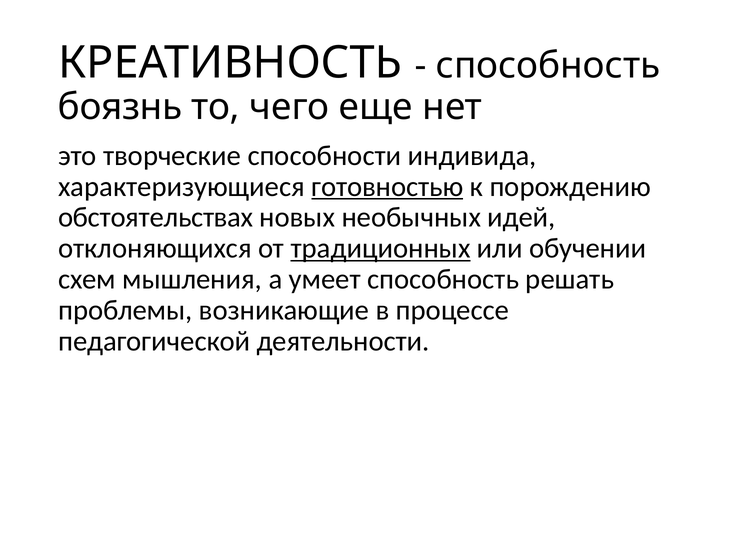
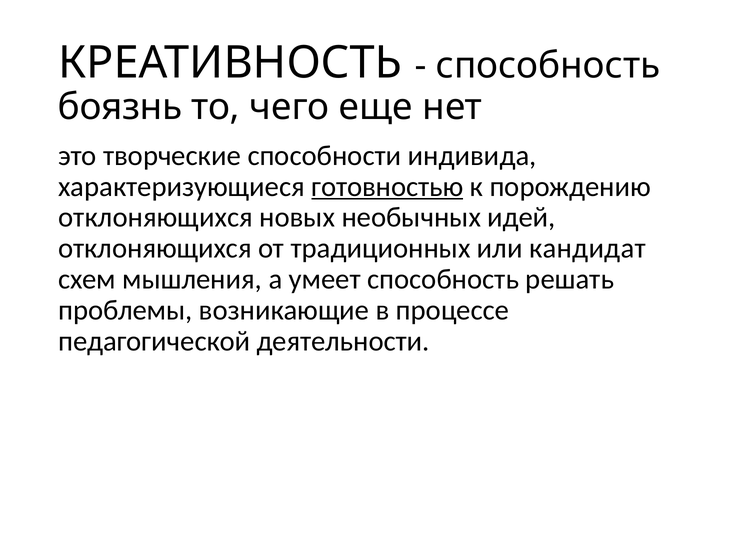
обстоятельствах: обстоятельствах -> отклоняющихся (156, 218)
традиционных underline: present -> none (381, 249)
обучении: обучении -> кандидат (587, 249)
